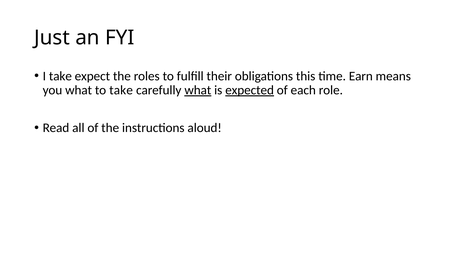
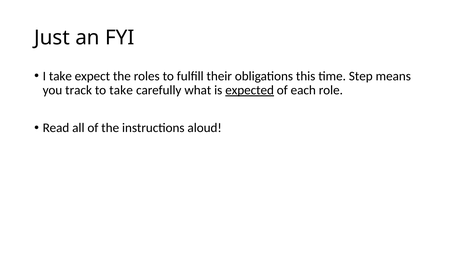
Earn: Earn -> Step (361, 76)
you what: what -> track (79, 90)
what underline: present -> none (198, 90)
